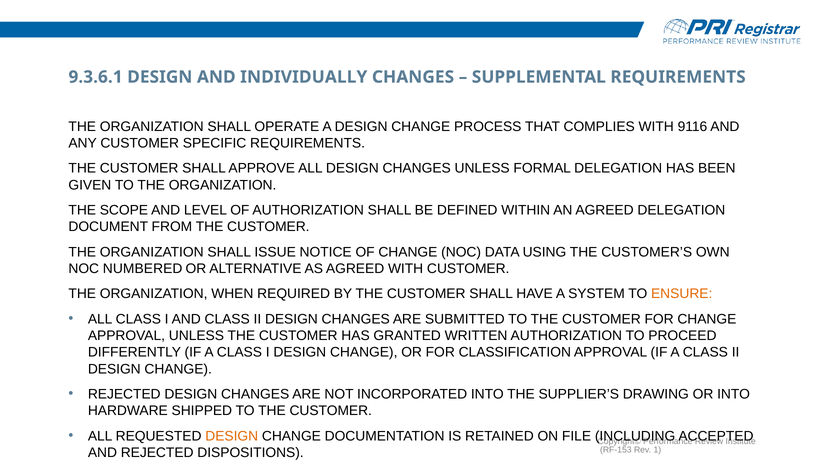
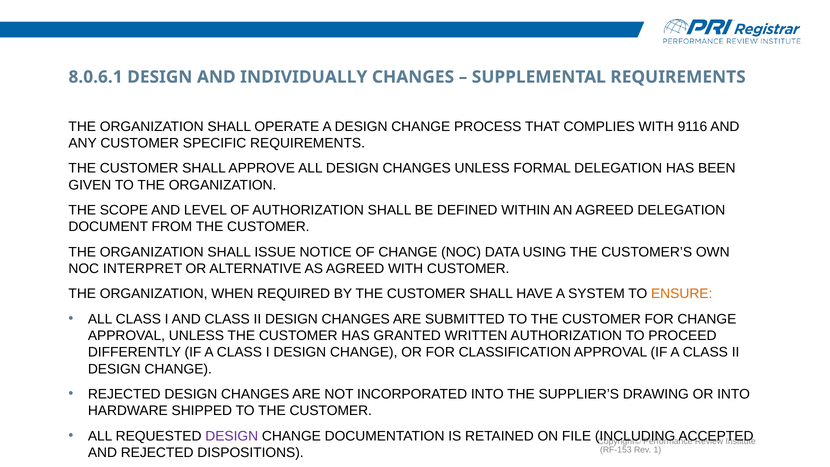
9.3.6.1: 9.3.6.1 -> 8.0.6.1 (96, 77)
NUMBERED: NUMBERED -> INTERPRET (143, 269)
DESIGN colour: orange -> purple (232, 436)
